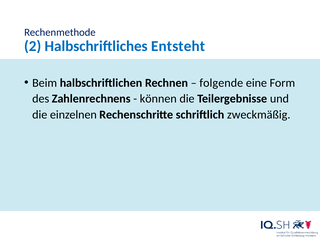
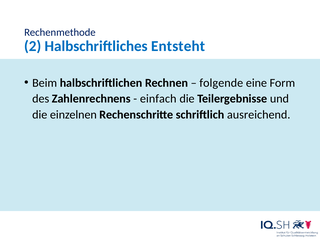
können: können -> einfach (158, 99)
zweckmäßig: zweckmäßig -> ausreichend (259, 115)
